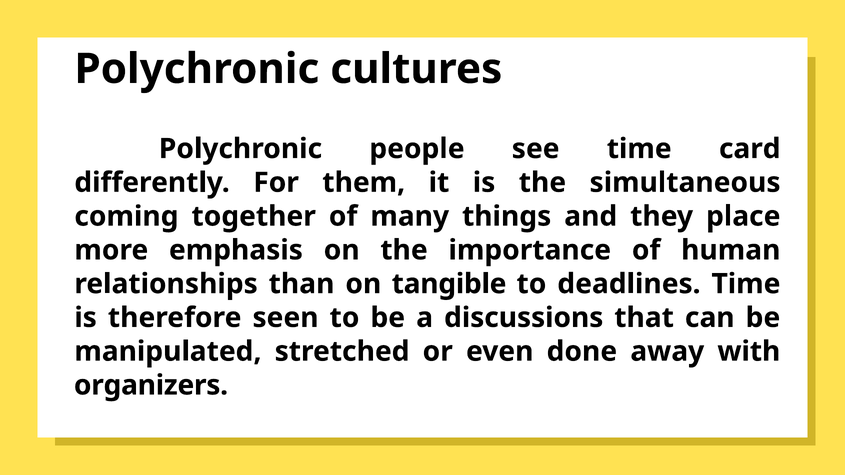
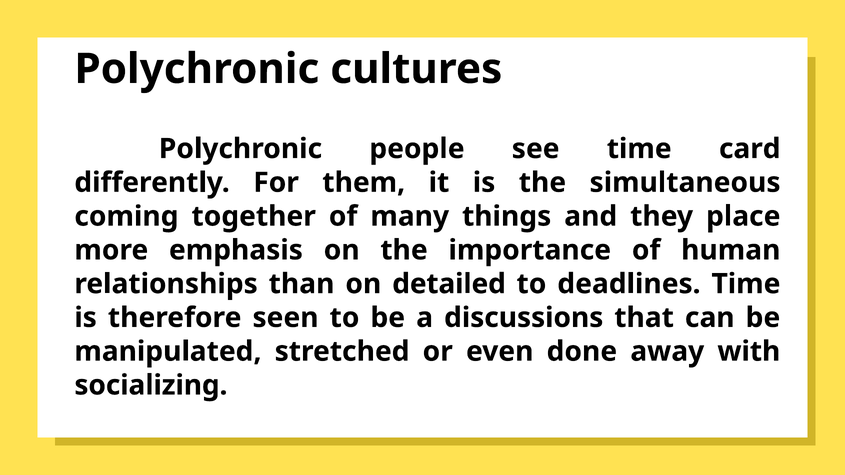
tangible: tangible -> detailed (449, 284)
organizers: organizers -> socializing (151, 385)
